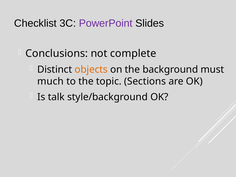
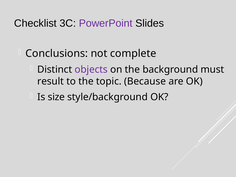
objects colour: orange -> purple (91, 70)
much: much -> result (51, 81)
Sections: Sections -> Because (145, 81)
talk: talk -> size (56, 97)
